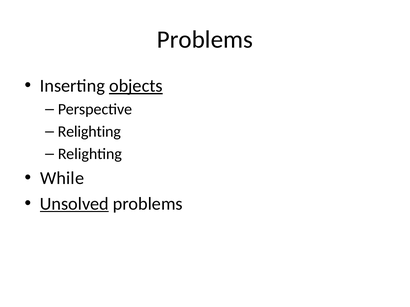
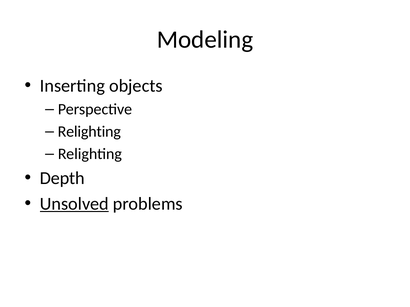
Problems: Problems -> Modeling (205, 40)
objects underline: present -> none (136, 86)
While: While -> Depth (62, 179)
